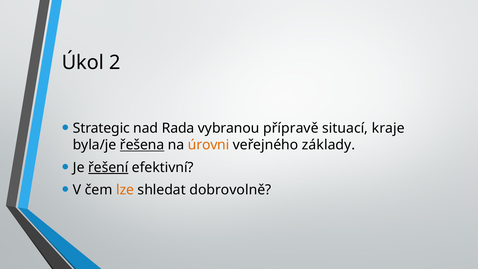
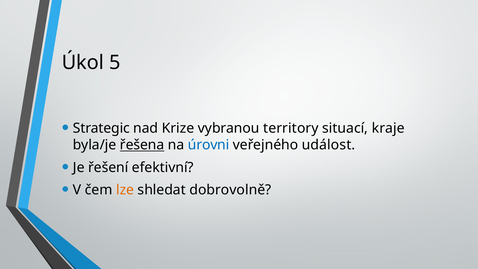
2: 2 -> 5 (115, 63)
Rada: Rada -> Krize (178, 128)
přípravě: přípravě -> territory (291, 128)
úrovni colour: orange -> blue (209, 145)
základy: základy -> událost (329, 145)
řešení underline: present -> none (108, 167)
